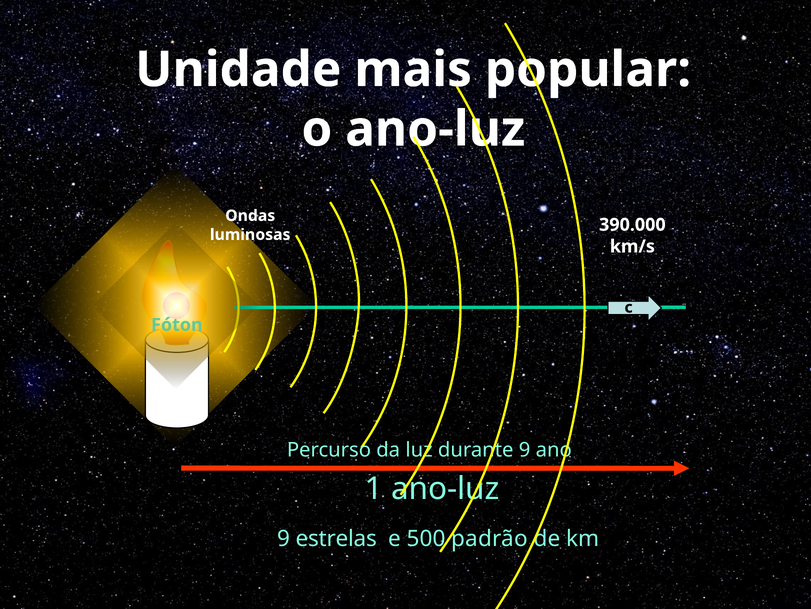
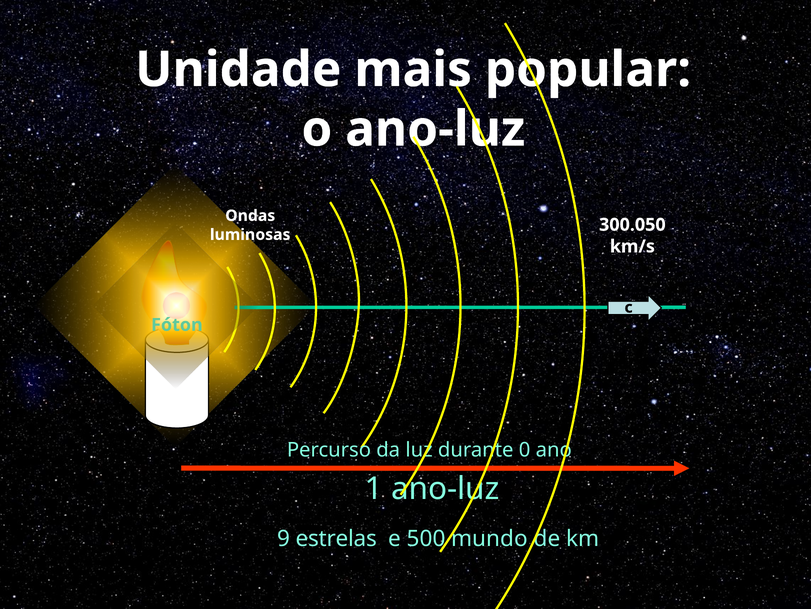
390.000: 390.000 -> 300.050 (632, 225)
durante 9: 9 -> 0 (525, 450)
padrão: padrão -> mundo (490, 538)
